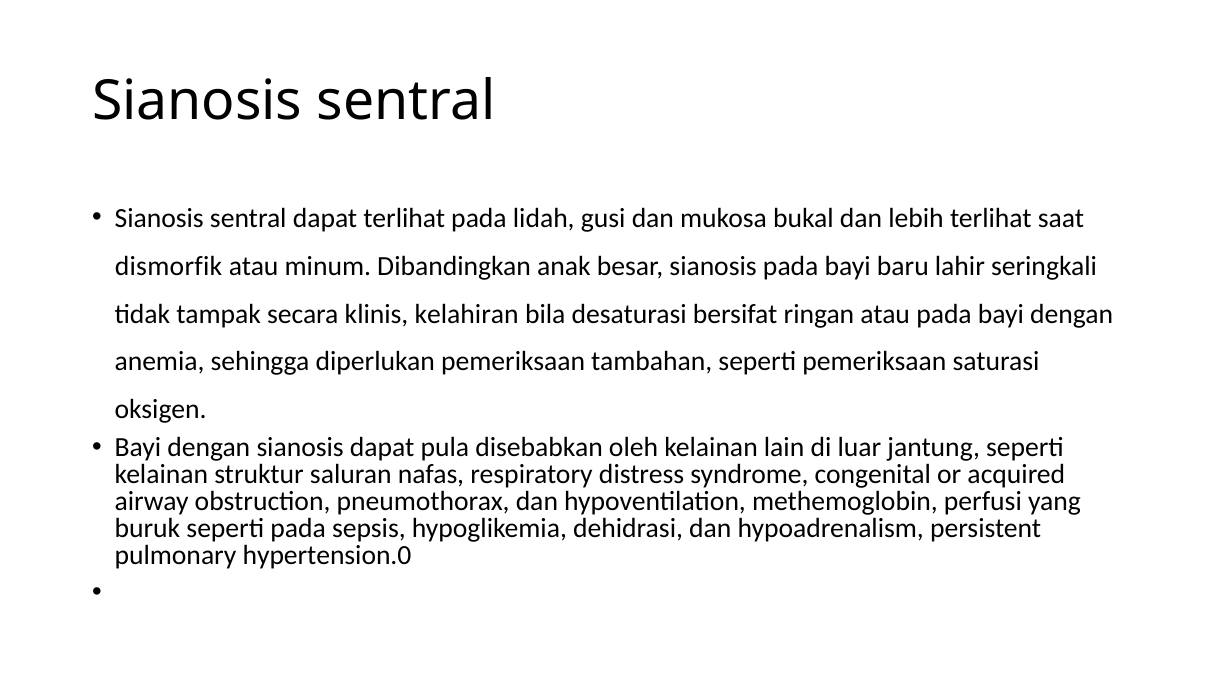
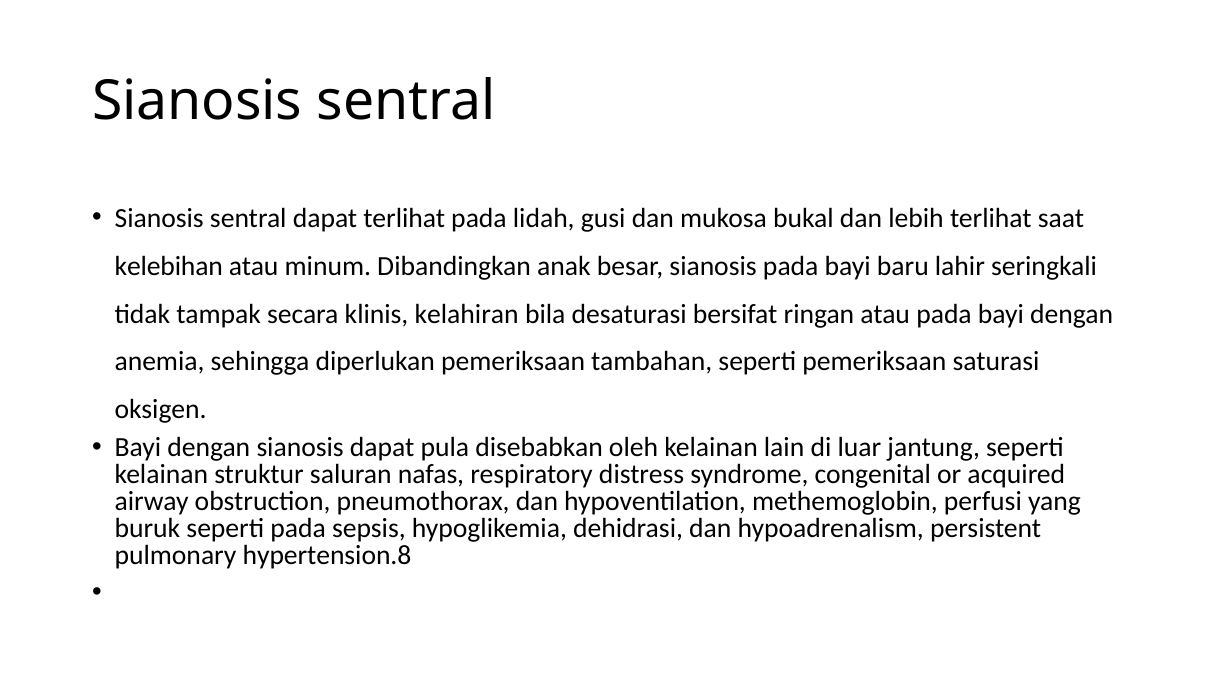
dismorfik: dismorfik -> kelebihan (169, 266)
hypertension.0: hypertension.0 -> hypertension.8 (327, 555)
